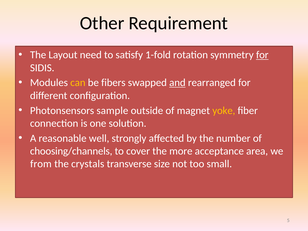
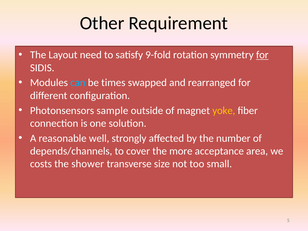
1-fold: 1-fold -> 9-fold (158, 55)
can colour: yellow -> light blue (78, 83)
fibers: fibers -> times (113, 83)
and underline: present -> none (177, 83)
choosing/channels: choosing/channels -> depends/channels (71, 151)
from: from -> costs (41, 164)
crystals: crystals -> shower (88, 164)
